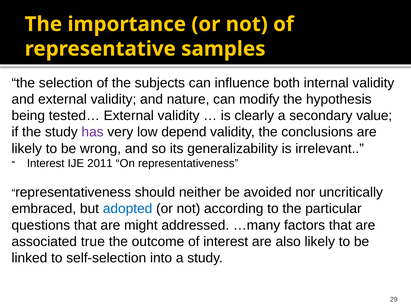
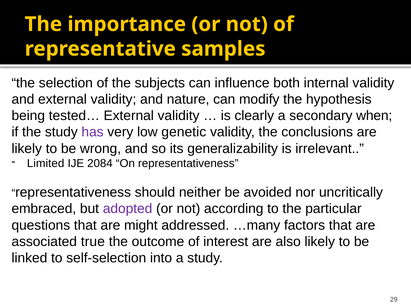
value: value -> when (374, 116)
depend: depend -> genetic (184, 132)
Interest: Interest -> Limited (46, 164)
2011: 2011 -> 2084 (100, 164)
adopted colour: blue -> purple (128, 209)
